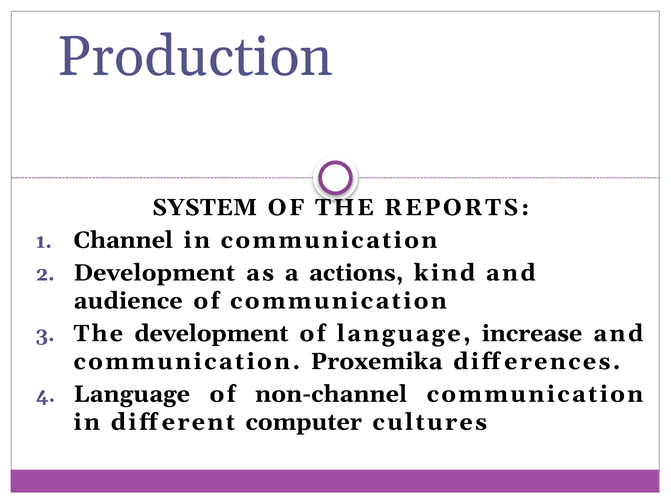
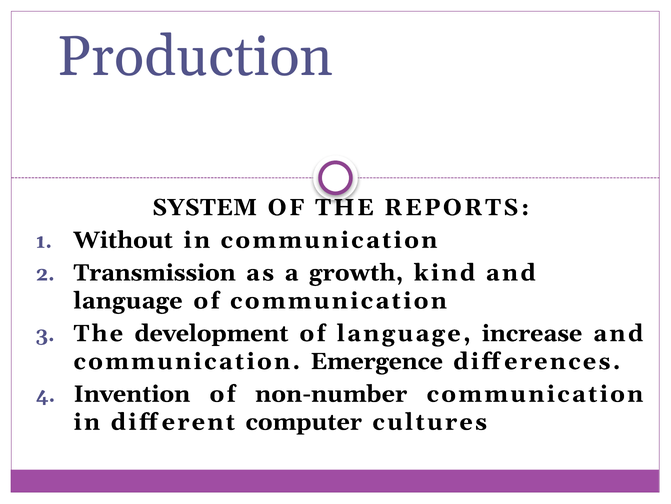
Channel: Channel -> Without (123, 240)
Development: Development -> Transmission (155, 272)
actions: actions -> growth (356, 272)
audience: audience -> language (128, 300)
Proxemika: Proxemika -> Emergence (377, 361)
Language: Language -> Invention (132, 393)
non-channel: non-channel -> non-number (331, 393)
